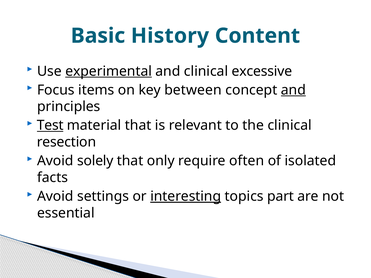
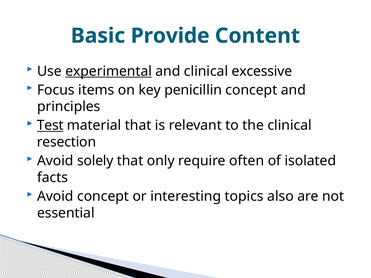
History: History -> Provide (170, 36)
between: between -> penicillin (193, 90)
and underline: present -> none (293, 90)
Avoid settings: settings -> concept (103, 196)
interesting underline: present -> none (186, 196)
part: part -> also (280, 196)
